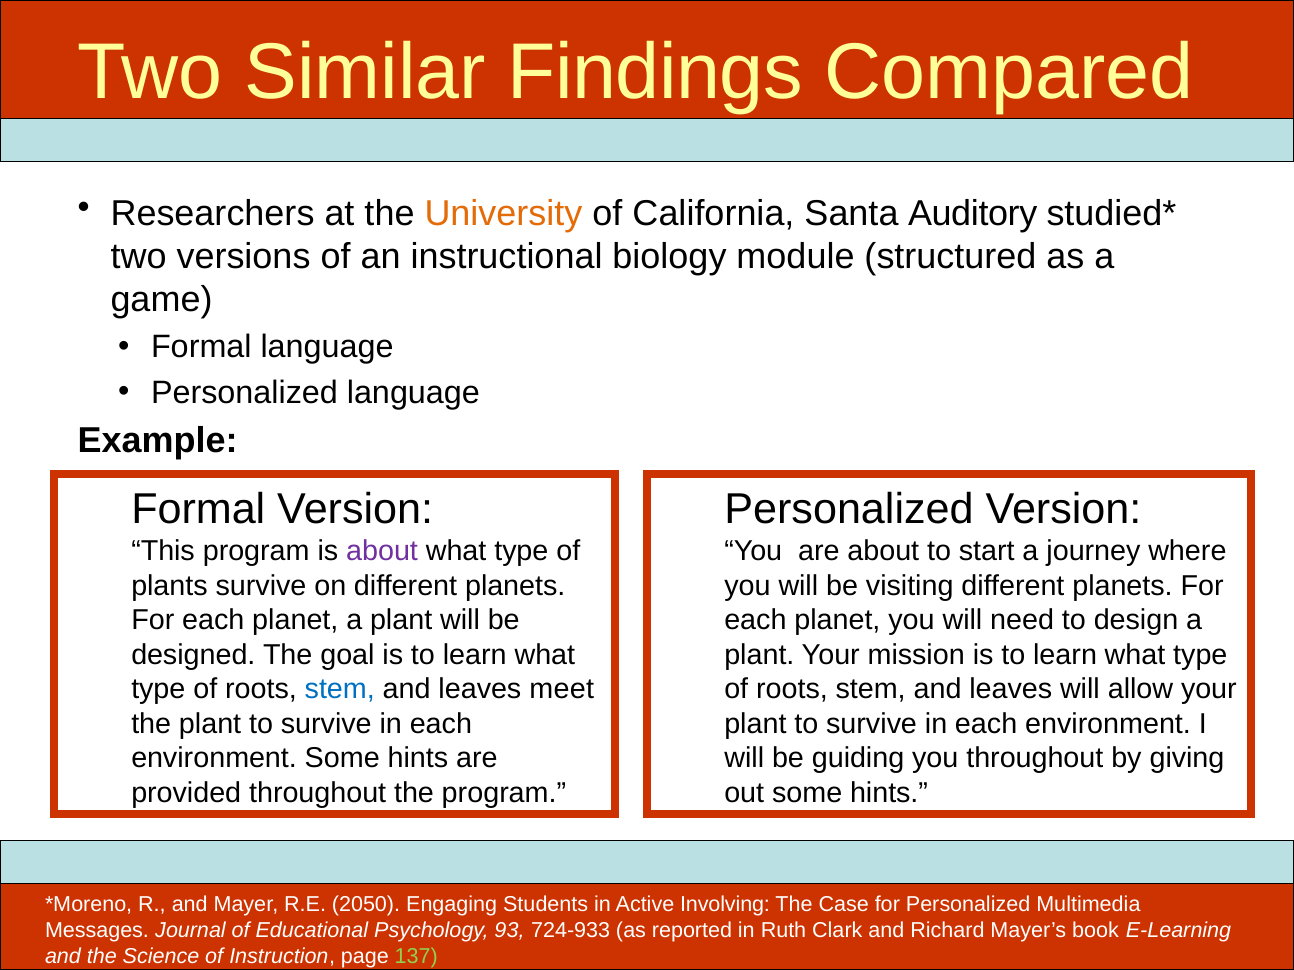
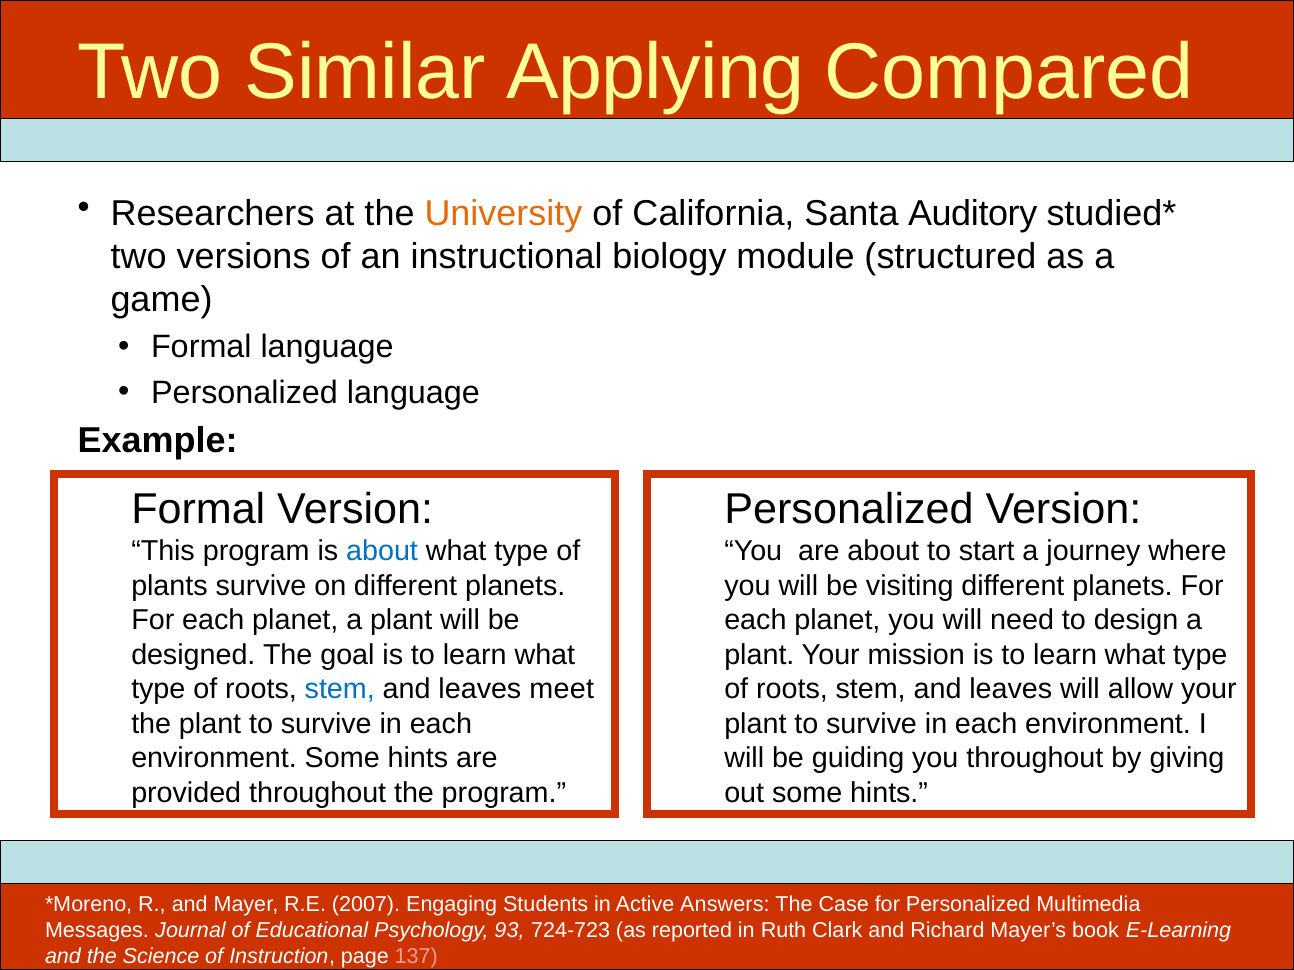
Findings: Findings -> Applying (655, 72)
about colour: purple -> blue (382, 552)
2050: 2050 -> 2007 (366, 905)
Involving: Involving -> Answers (725, 905)
724-933: 724-933 -> 724-723 (571, 931)
137 colour: light green -> pink (416, 957)
